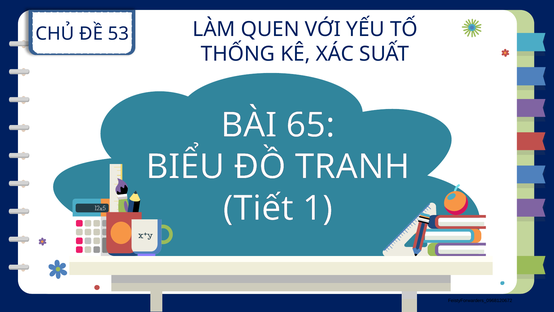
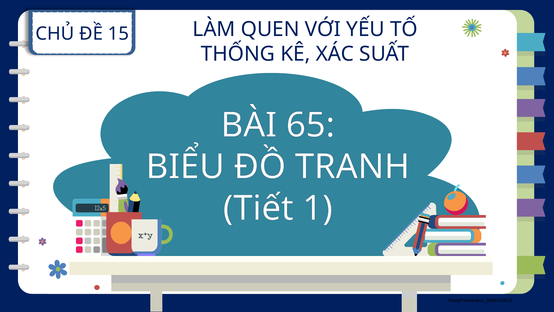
53: 53 -> 15 (118, 34)
